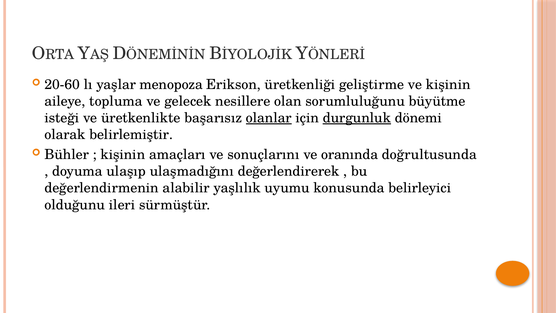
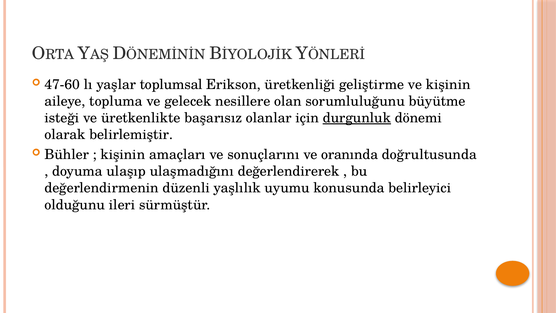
20-60: 20-60 -> 47-60 (62, 84)
menopoza: menopoza -> toplumsal (171, 84)
olanlar underline: present -> none (269, 118)
alabilir: alabilir -> düzenli (186, 188)
